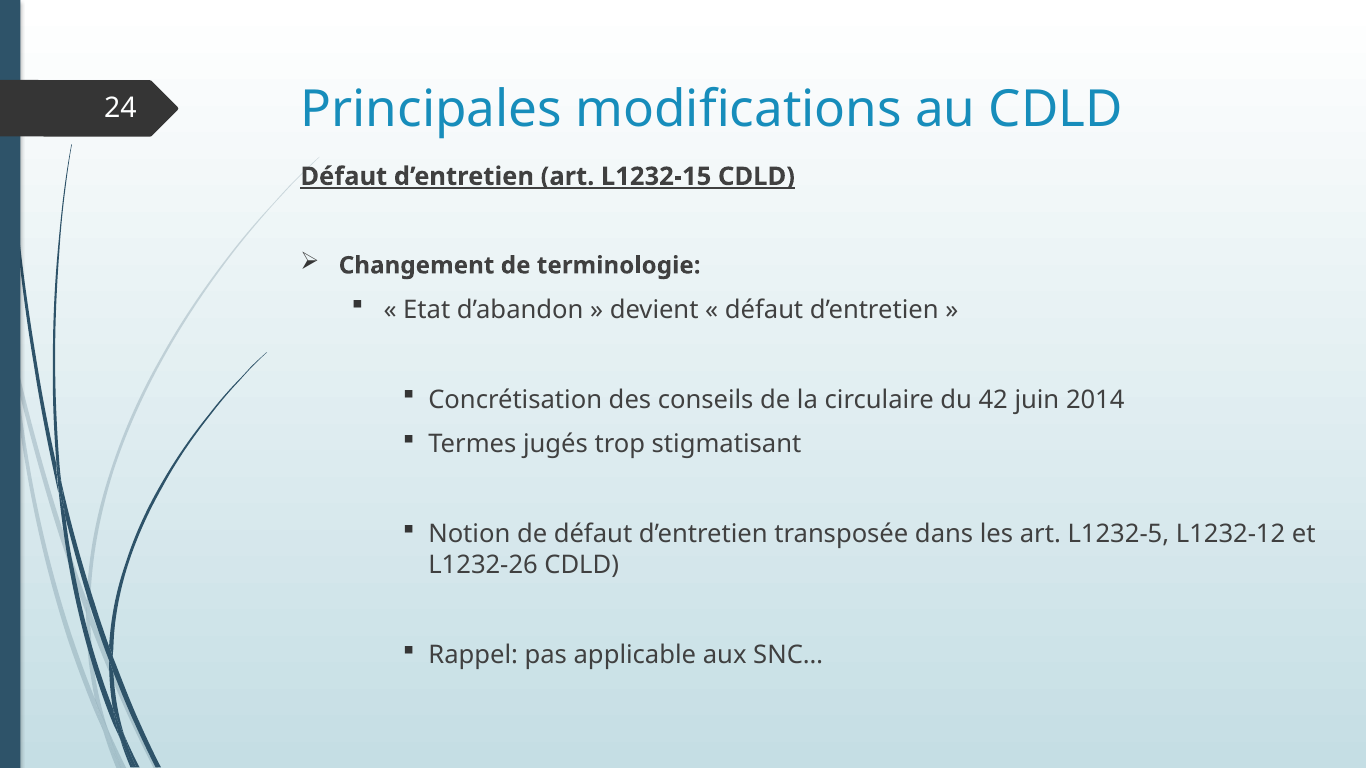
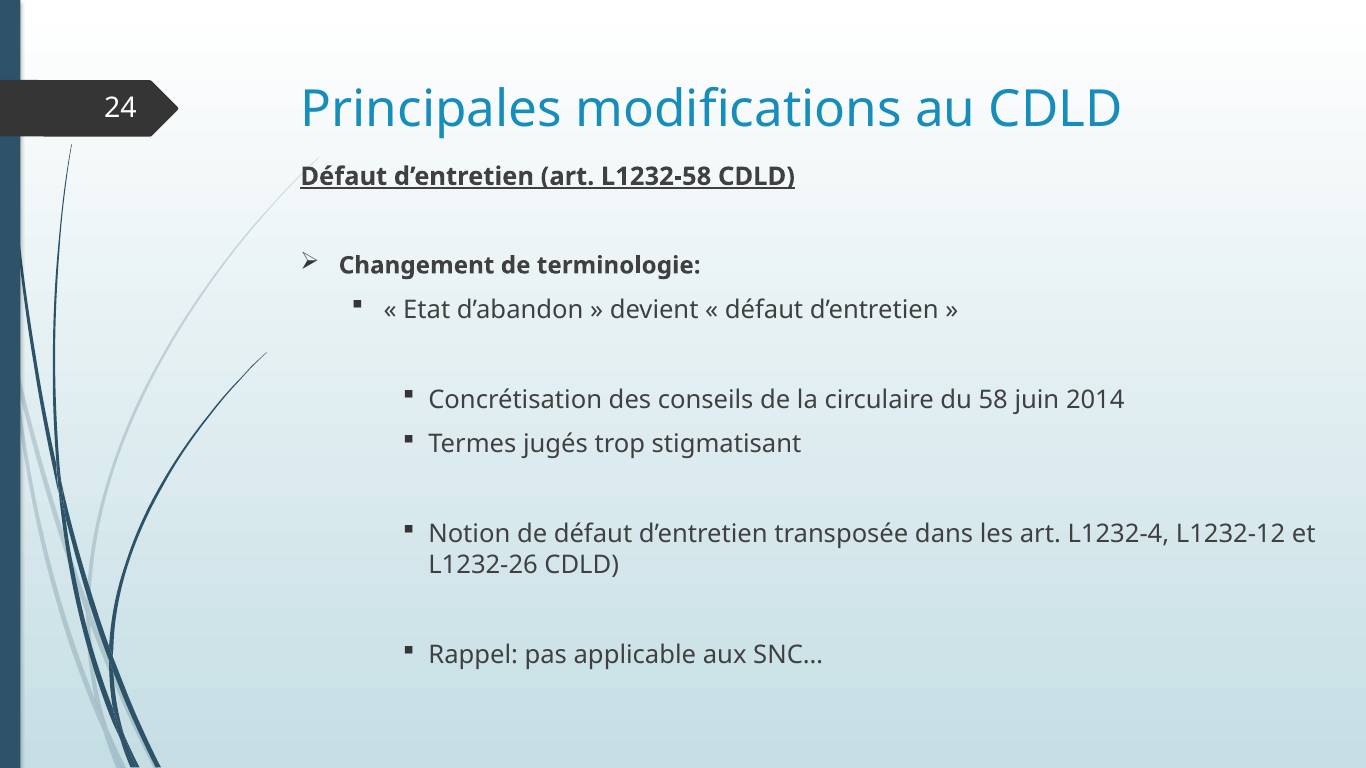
L1232-15: L1232-15 -> L1232-58 (656, 177)
42: 42 -> 58 (993, 400)
L1232-5: L1232-5 -> L1232-4 (1118, 535)
